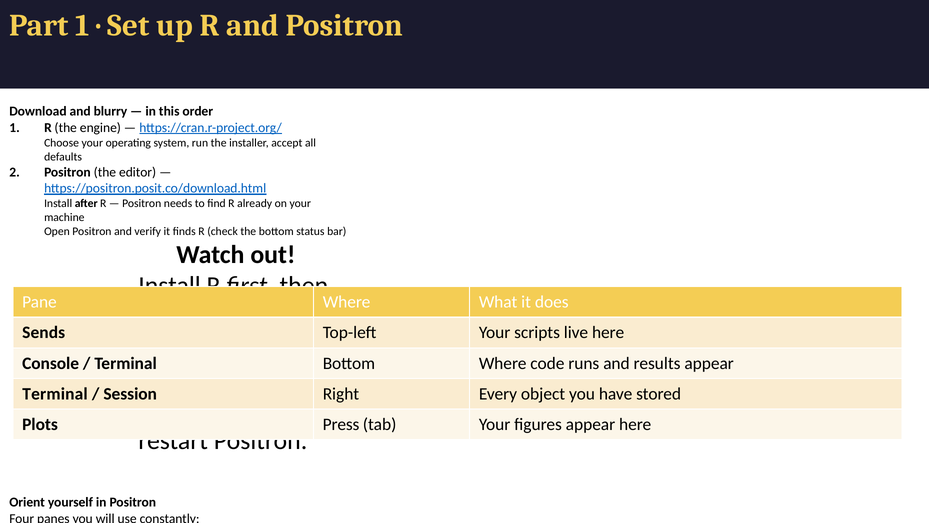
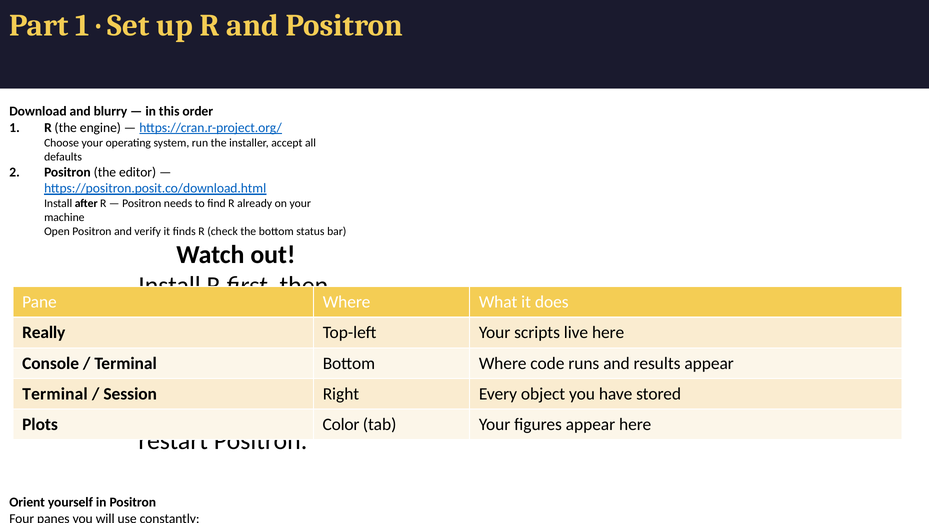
Sends: Sends -> Really (44, 332)
Press: Press -> Color (341, 424)
